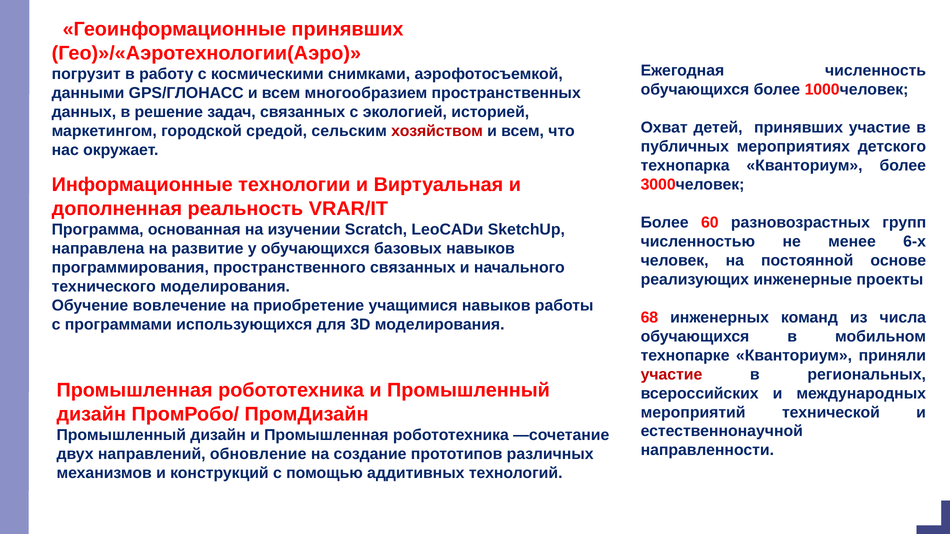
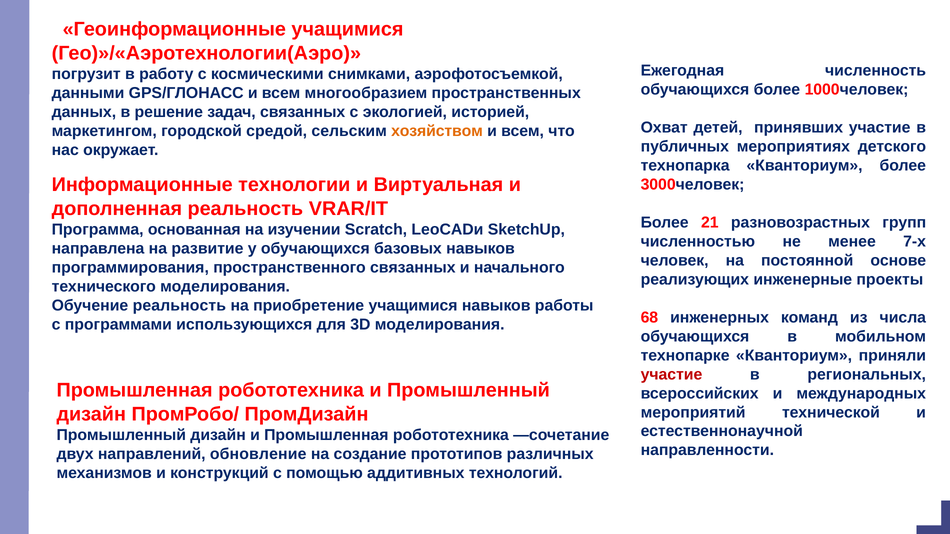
Геоинформационные принявших: принявших -> учащимися (348, 29)
хозяйством colour: red -> orange (437, 131)
60: 60 -> 21 (710, 223)
6-х: 6-х -> 7-х (915, 242)
Обучение вовлечение: вовлечение -> реальность (179, 306)
